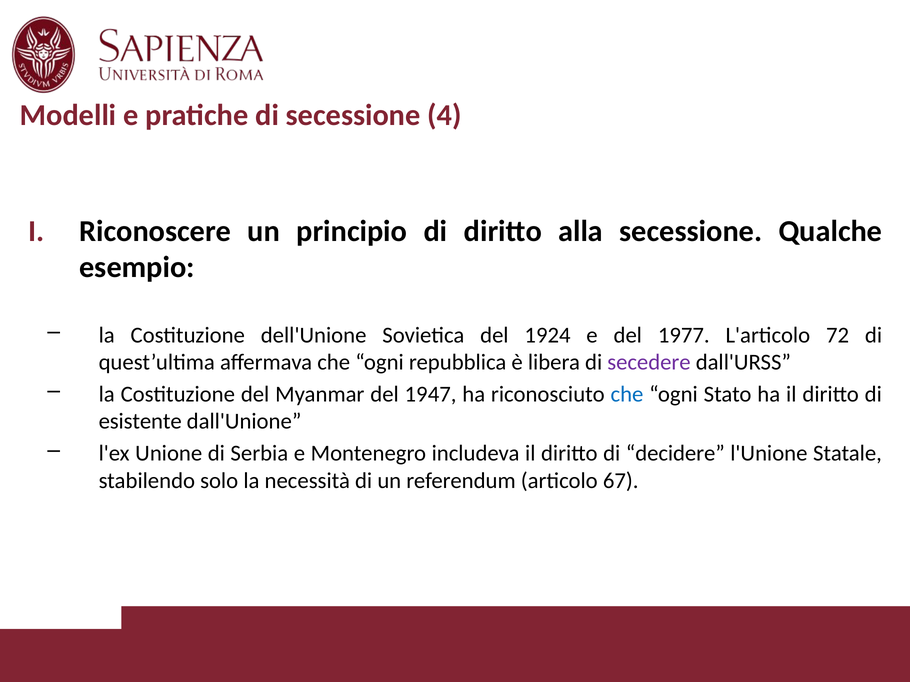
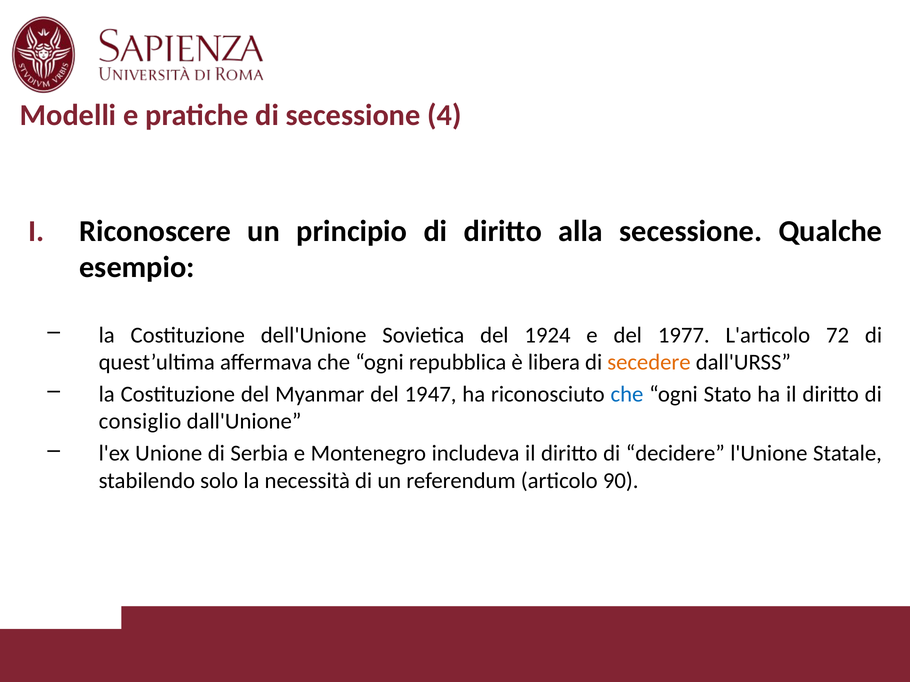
secedere colour: purple -> orange (649, 363)
esistente: esistente -> consiglio (140, 422)
67: 67 -> 90 (621, 481)
